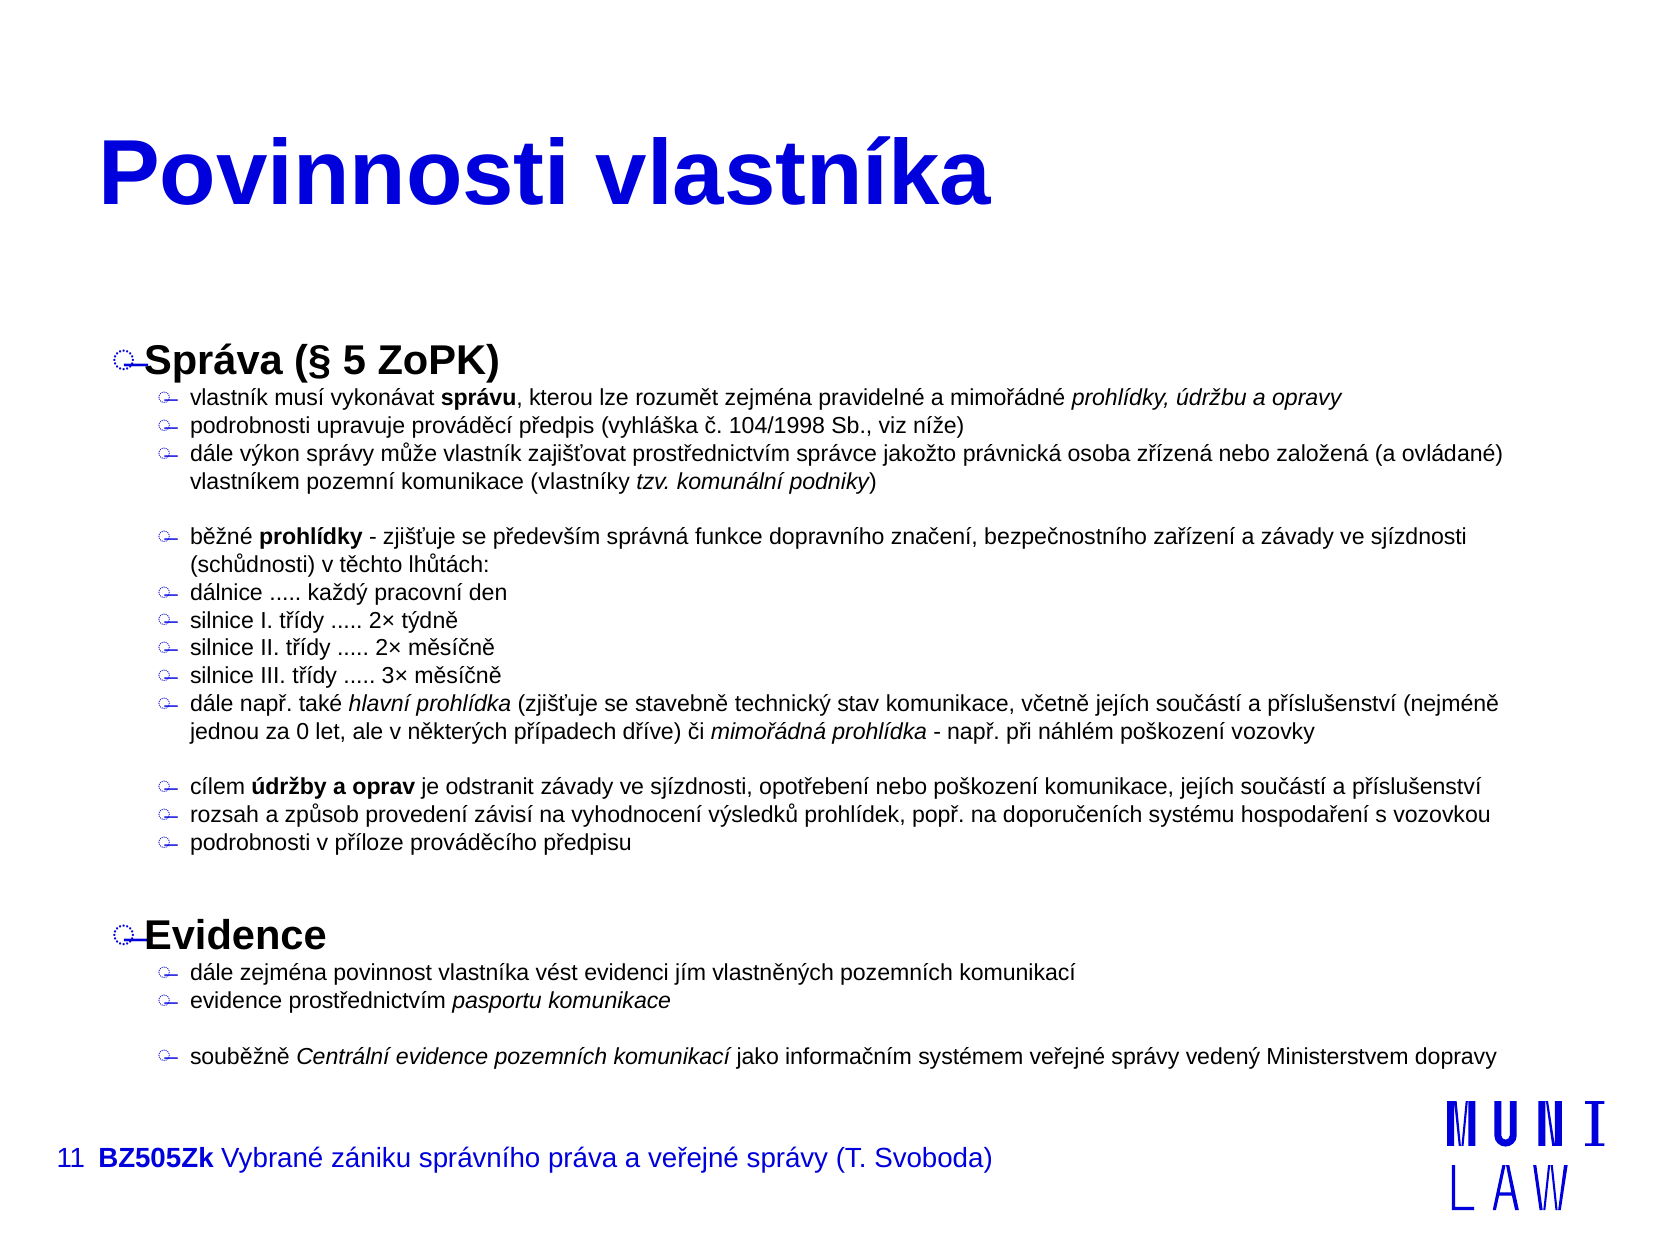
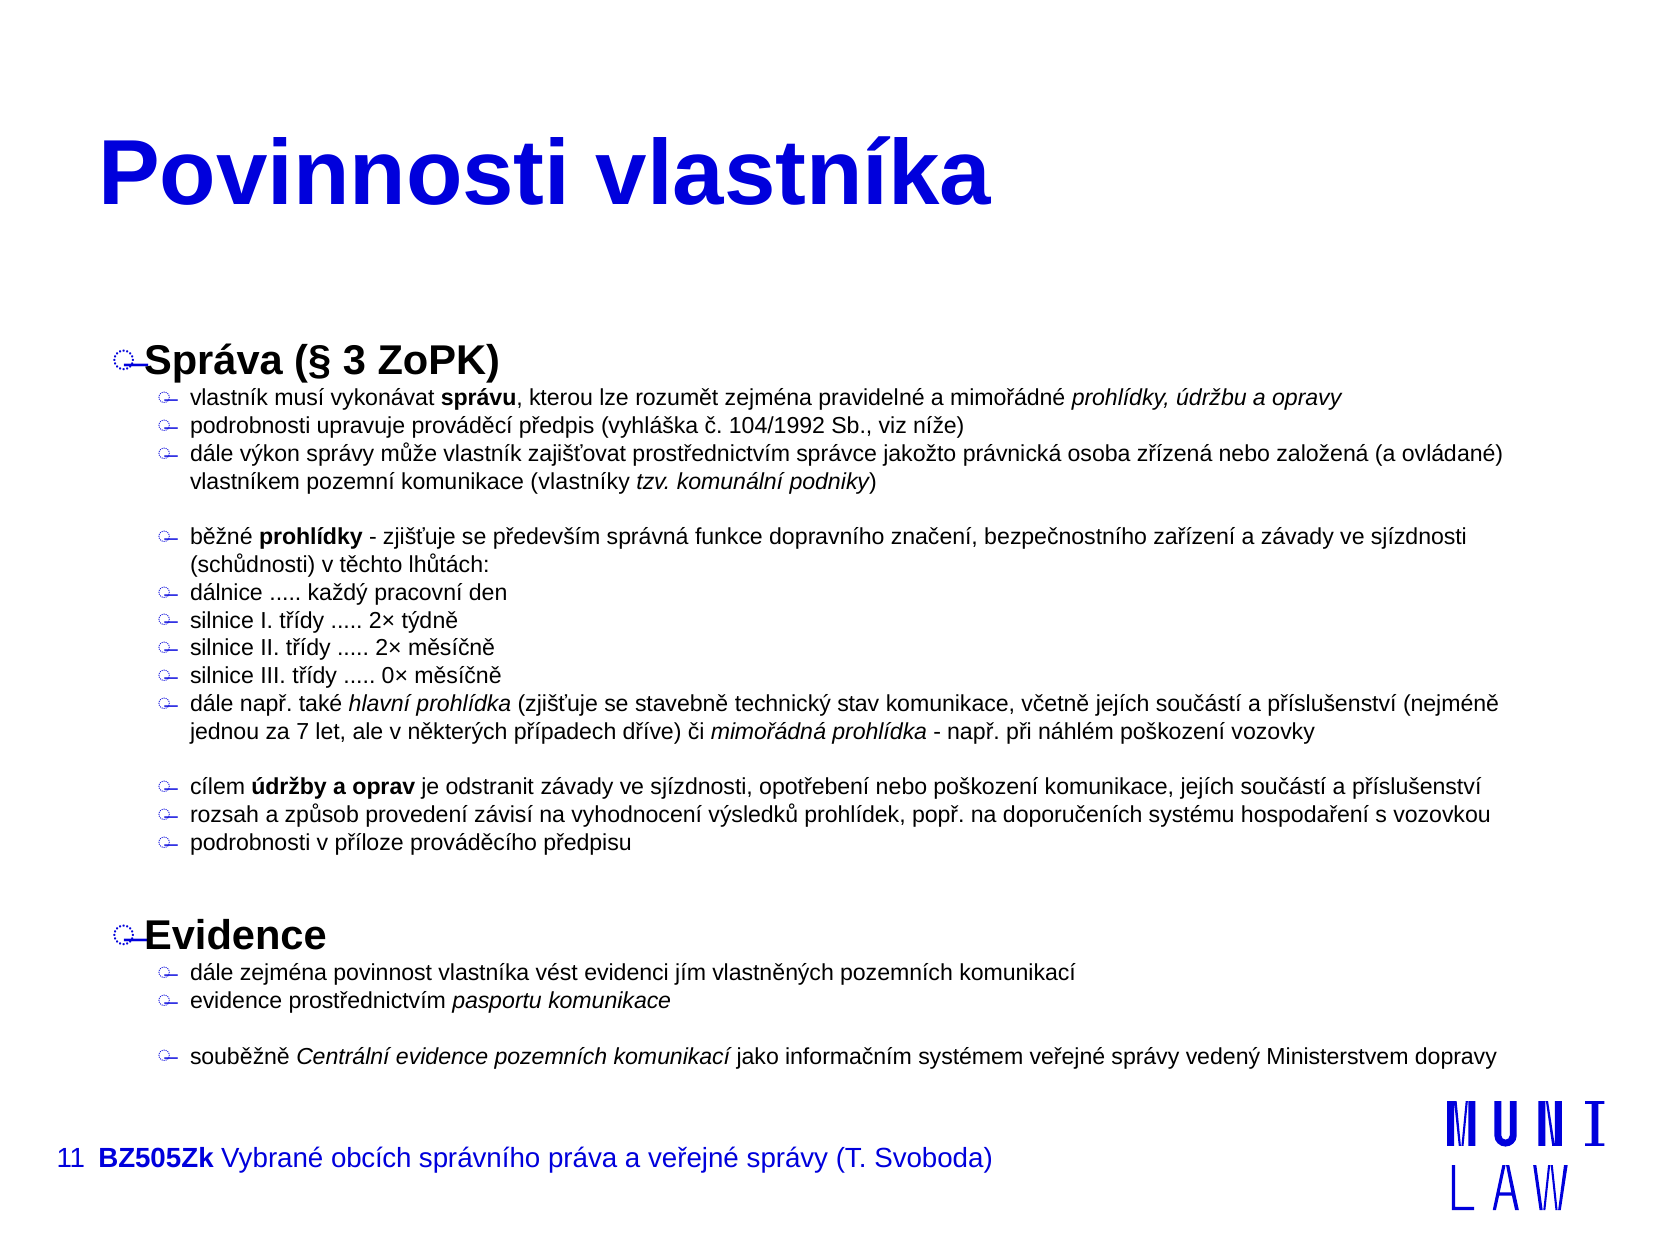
5: 5 -> 3 (354, 361)
104/1998: 104/1998 -> 104/1992 (777, 426)
3×: 3× -> 0× (395, 676)
0: 0 -> 7 (303, 732)
zániku: zániku -> obcích (371, 1159)
